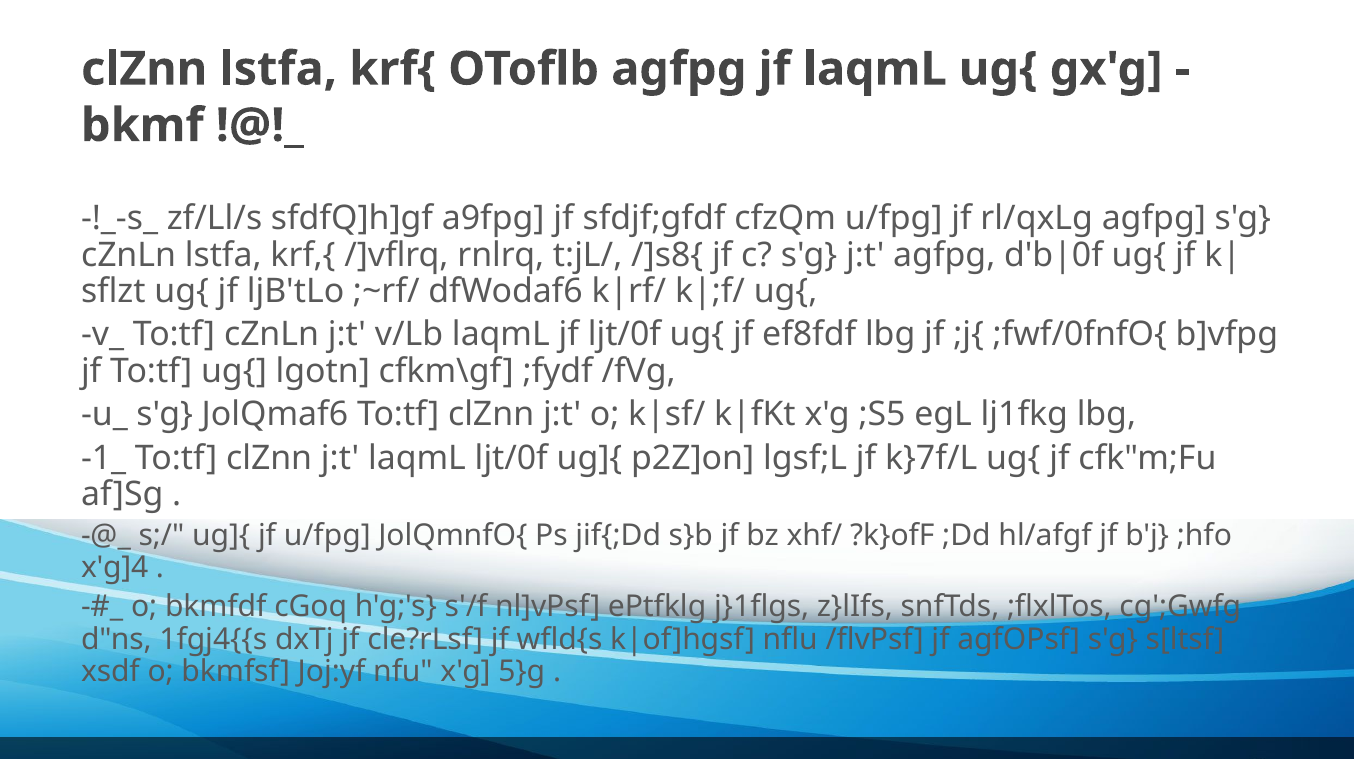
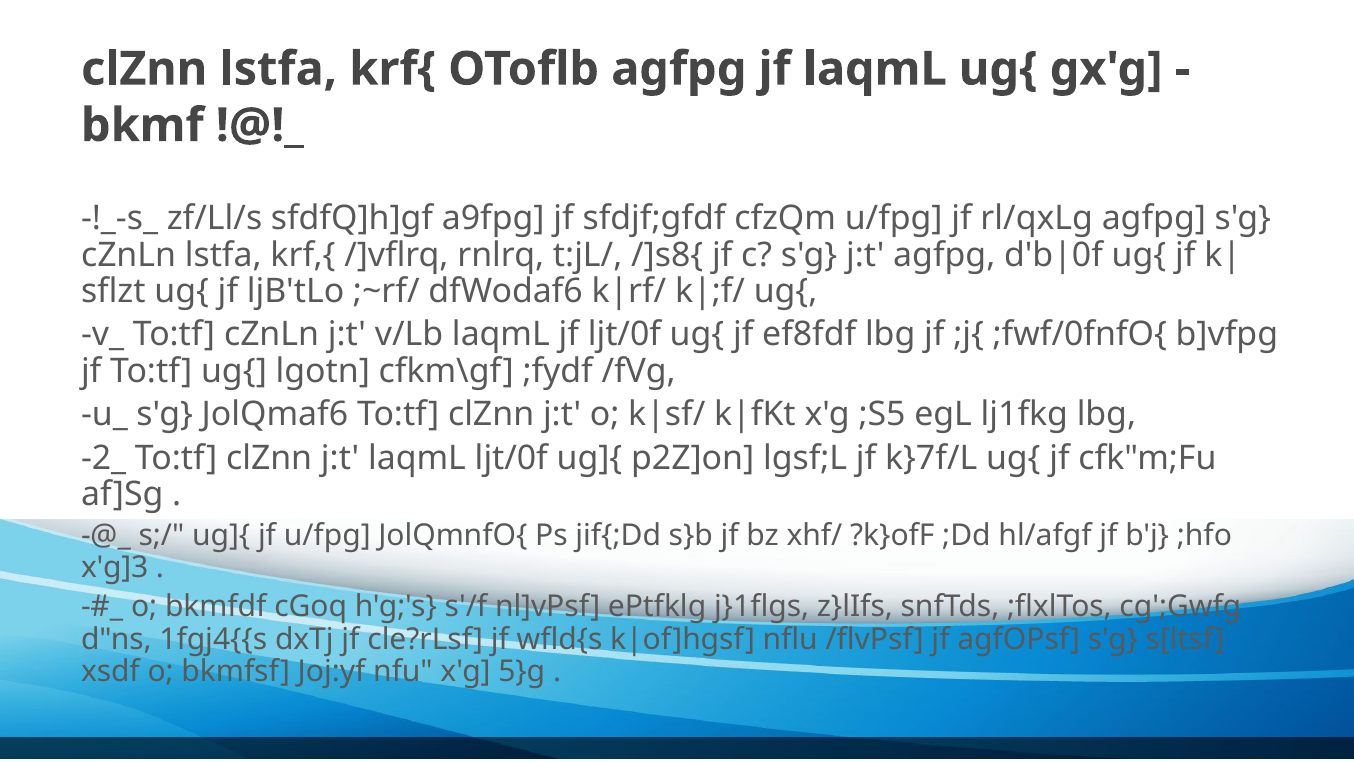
-1_: -1_ -> -2_ (104, 458)
x'g]4: x'g]4 -> x'g]3 (115, 568)
